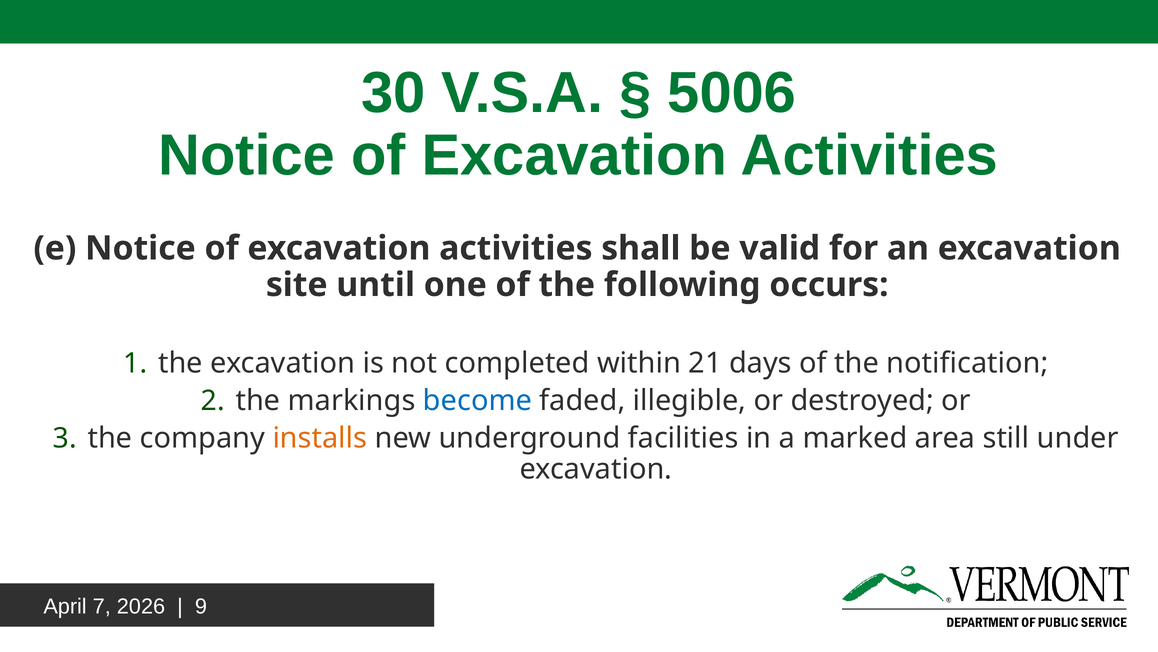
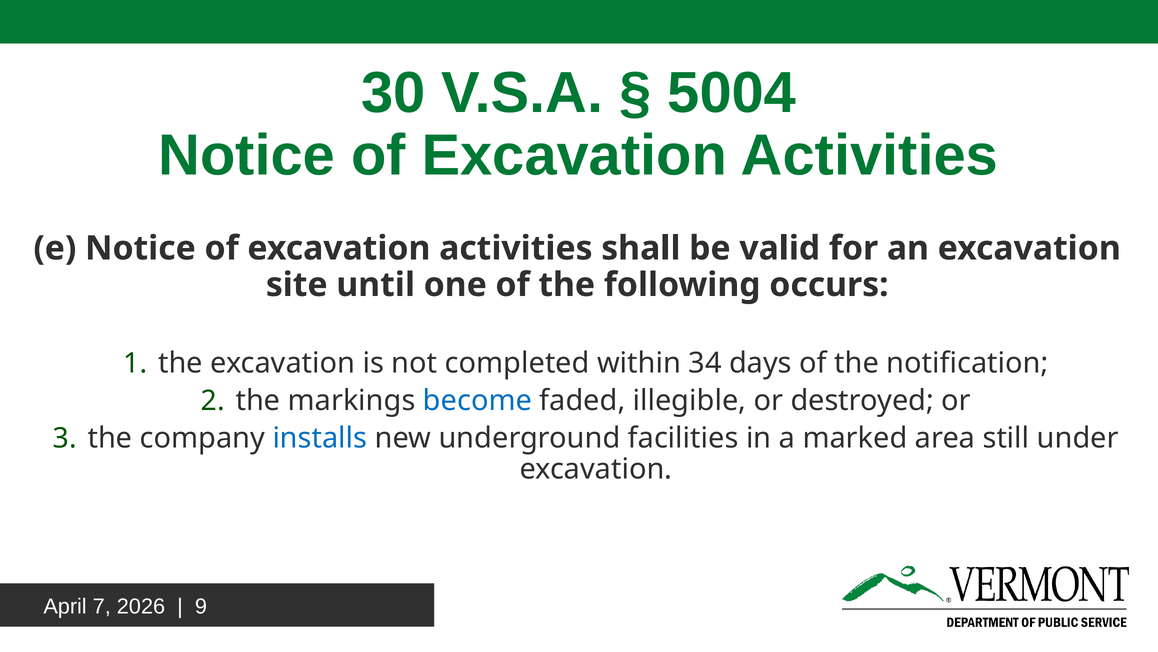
5006: 5006 -> 5004 (732, 93)
21: 21 -> 34 (705, 363)
installs colour: orange -> blue (320, 438)
